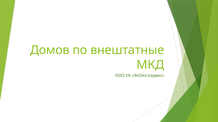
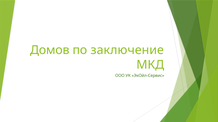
внештатные: внештатные -> заключение (127, 50)
